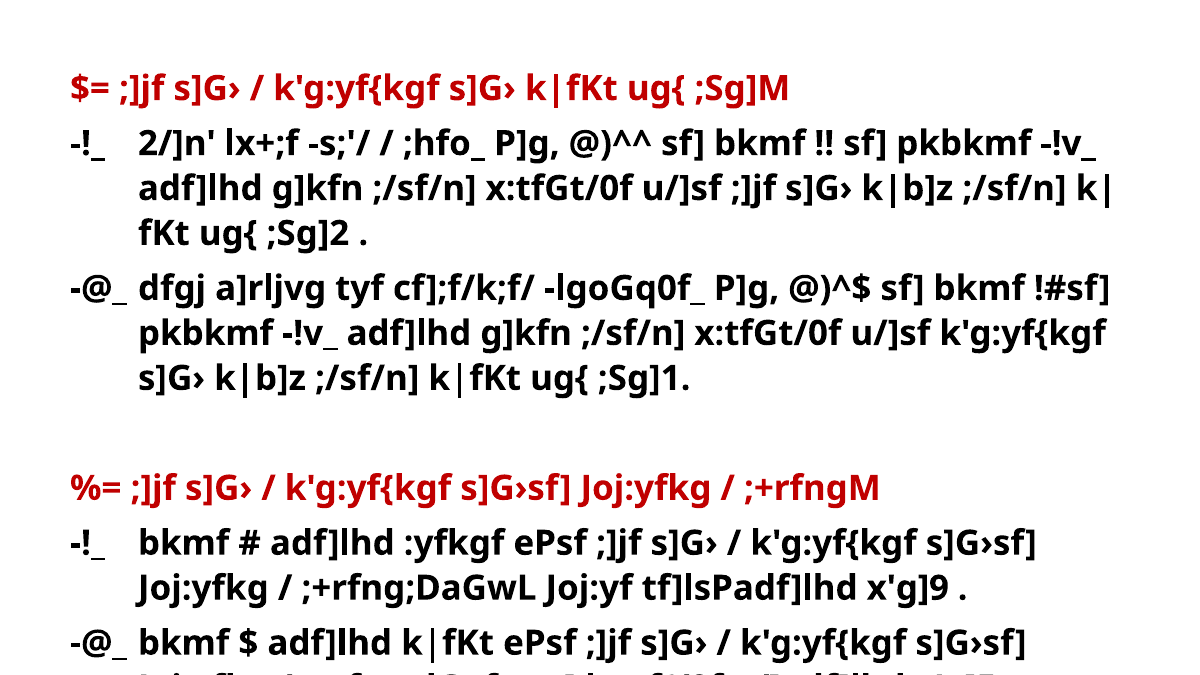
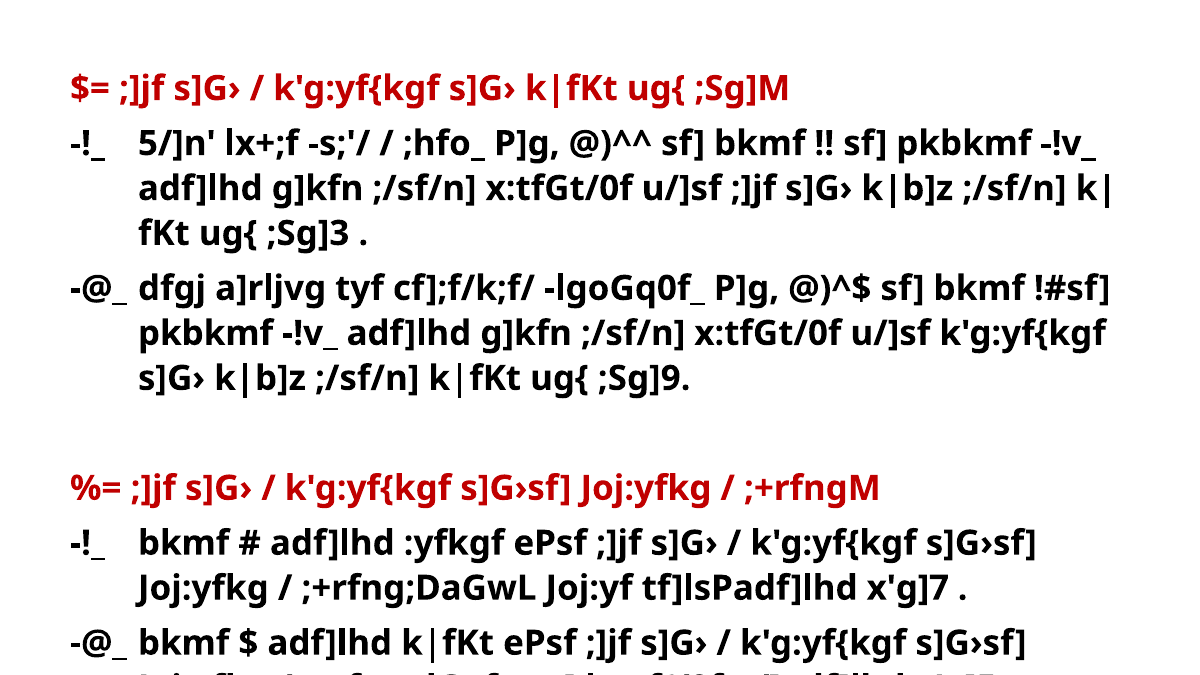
2/]n: 2/]n -> 5/]n (177, 144)
;Sg]2: ;Sg]2 -> ;Sg]3 (308, 233)
;Sg]1: ;Sg]1 -> ;Sg]9 (644, 378)
x'g]9: x'g]9 -> x'g]7 (908, 588)
